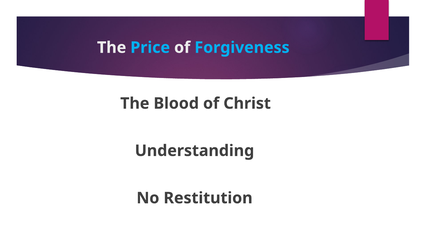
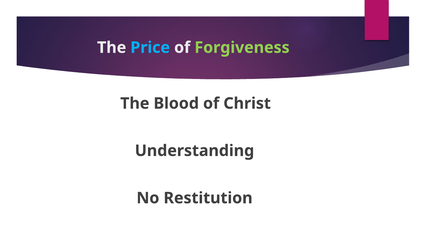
Forgiveness colour: light blue -> light green (242, 47)
